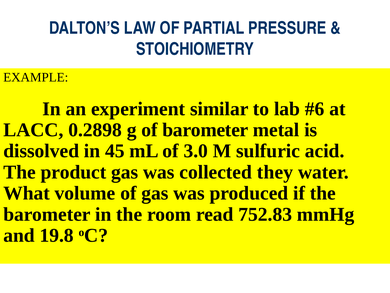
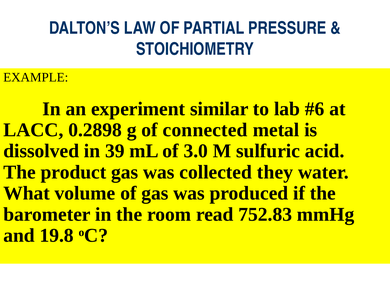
of barometer: barometer -> connected (205, 130)
45: 45 -> 39 (115, 151)
